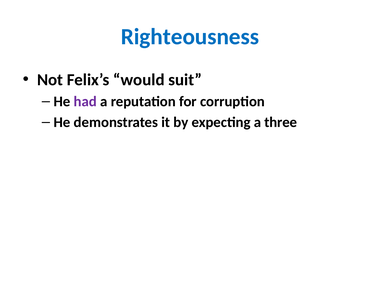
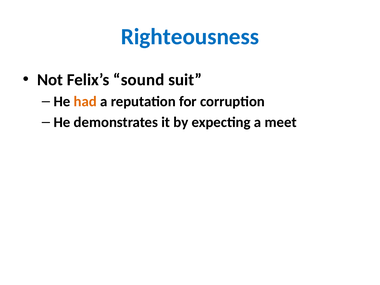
would: would -> sound (139, 80)
had colour: purple -> orange (85, 102)
three: three -> meet (281, 122)
